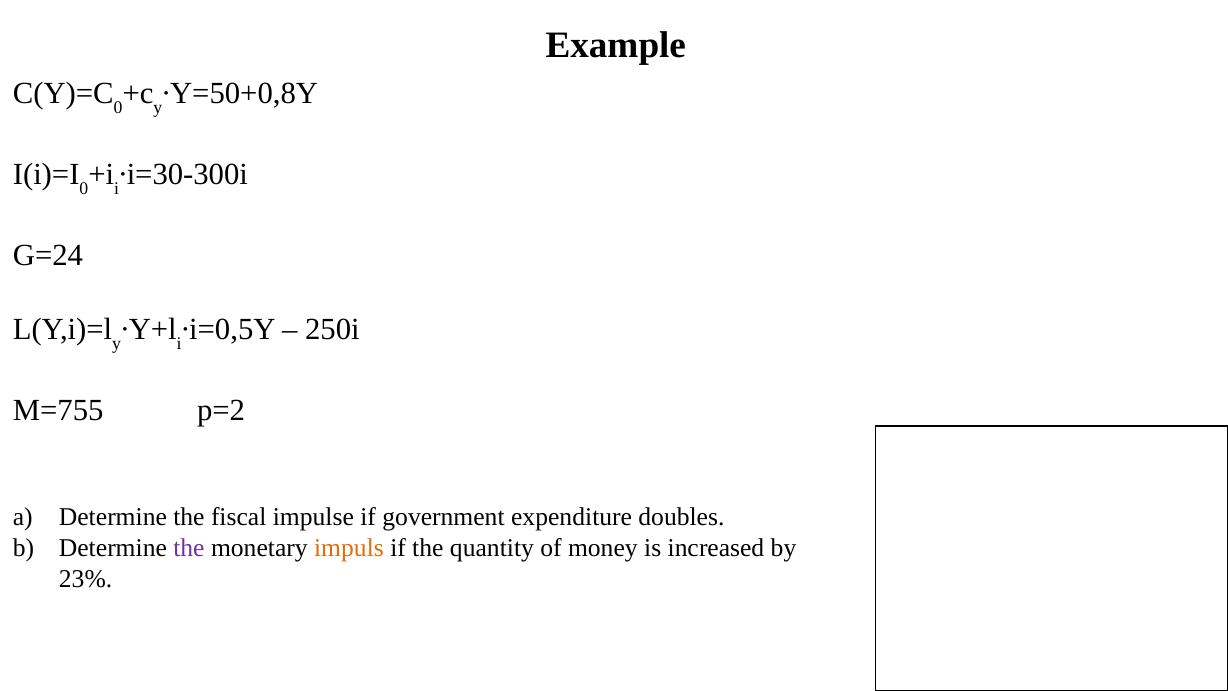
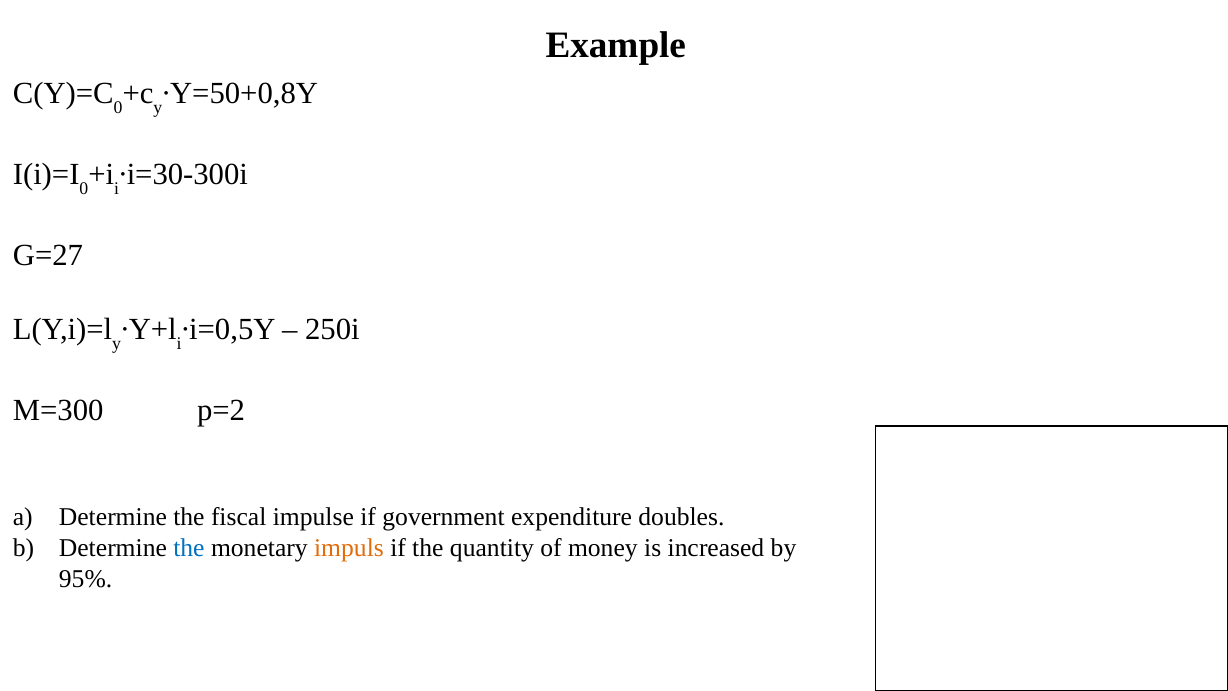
G=24: G=24 -> G=27 (48, 255)
M=755: M=755 -> M=300 (58, 410)
the colour: purple -> blue (189, 548)
23%: 23% -> 95% (86, 579)
